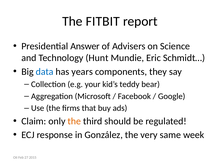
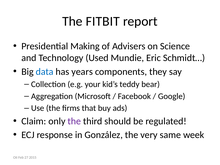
Answer: Answer -> Making (85, 46)
Hunt: Hunt -> Used (97, 58)
the colour: orange -> purple (74, 121)
